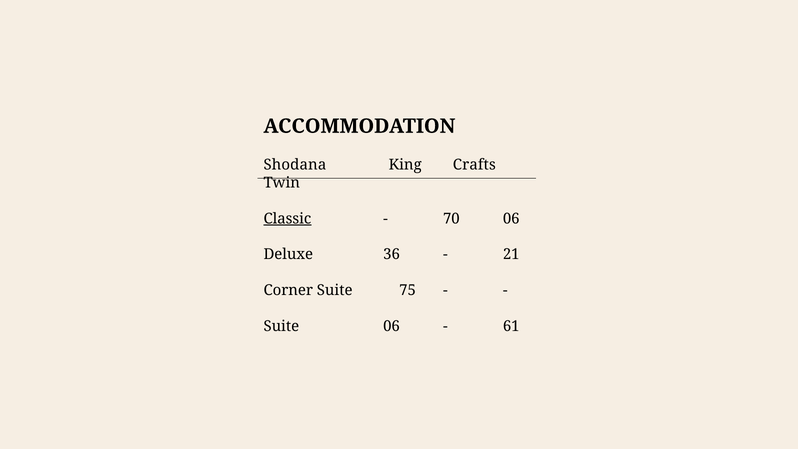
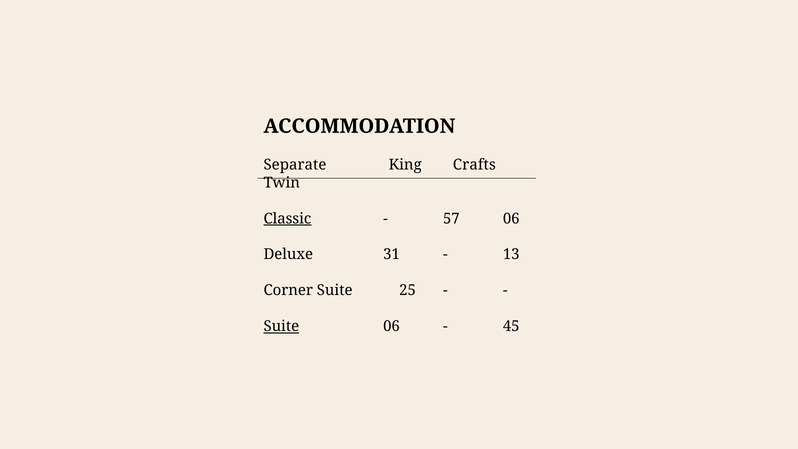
Shodana: Shodana -> Separate (295, 165)
70: 70 -> 57 (451, 219)
36: 36 -> 31 (392, 254)
21: 21 -> 13 (511, 254)
75: 75 -> 25 (408, 290)
Suite underline: none -> present (281, 326)
61: 61 -> 45 (511, 326)
